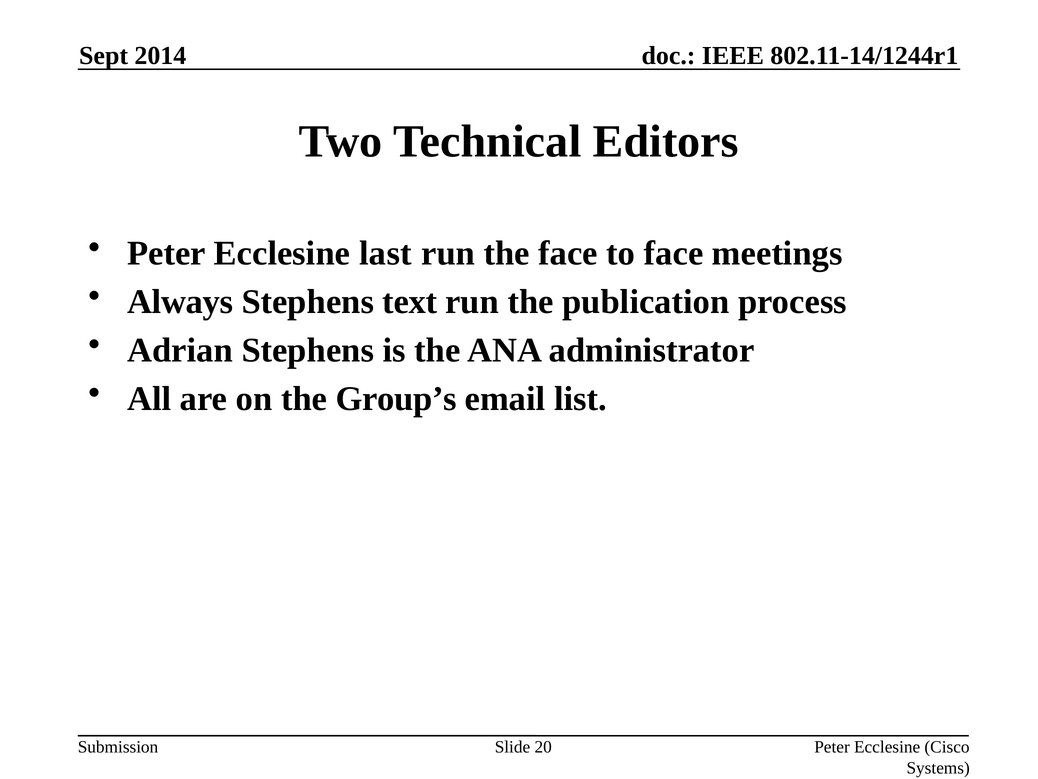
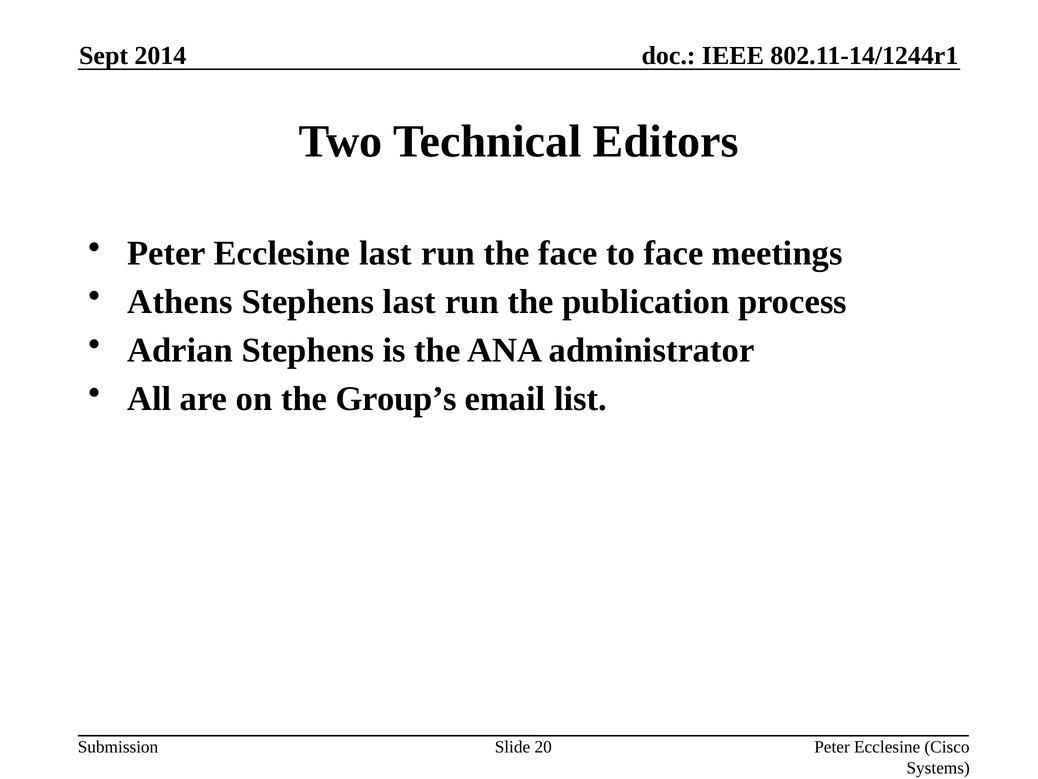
Always: Always -> Athens (180, 302)
Stephens text: text -> last (409, 302)
